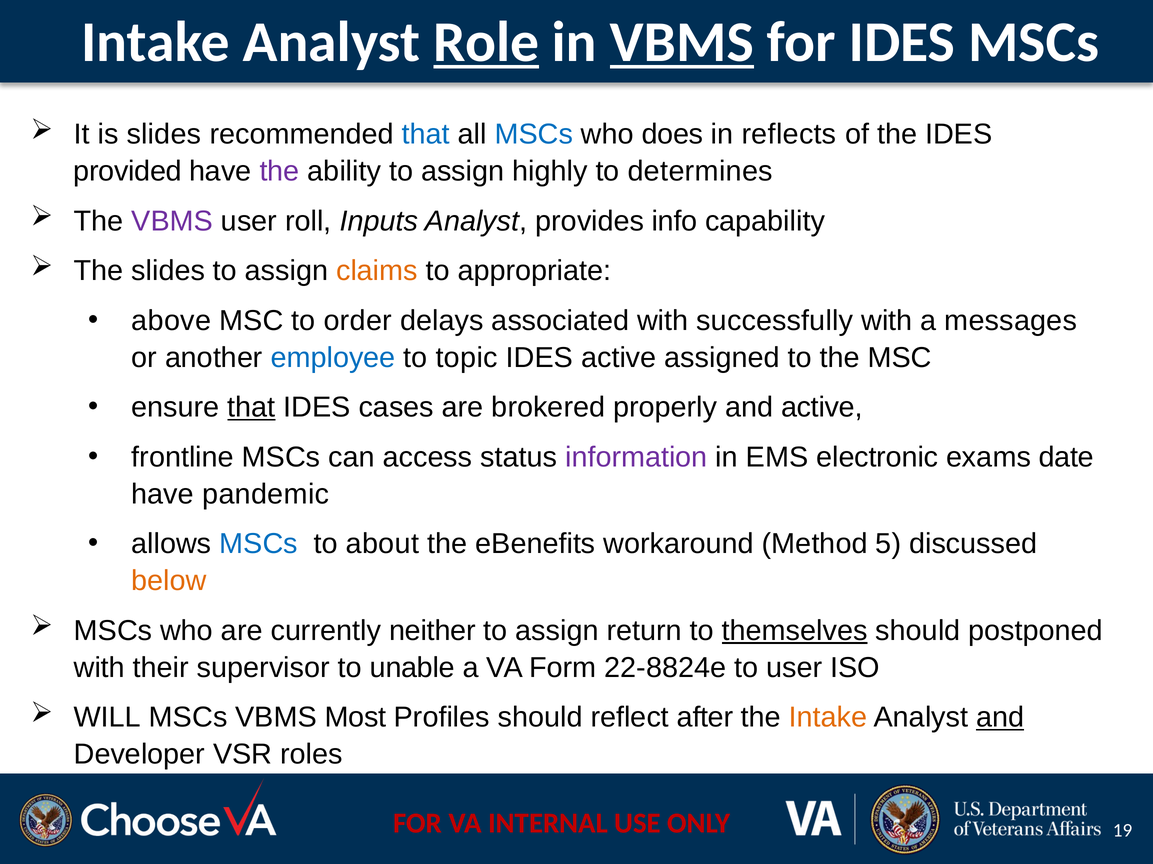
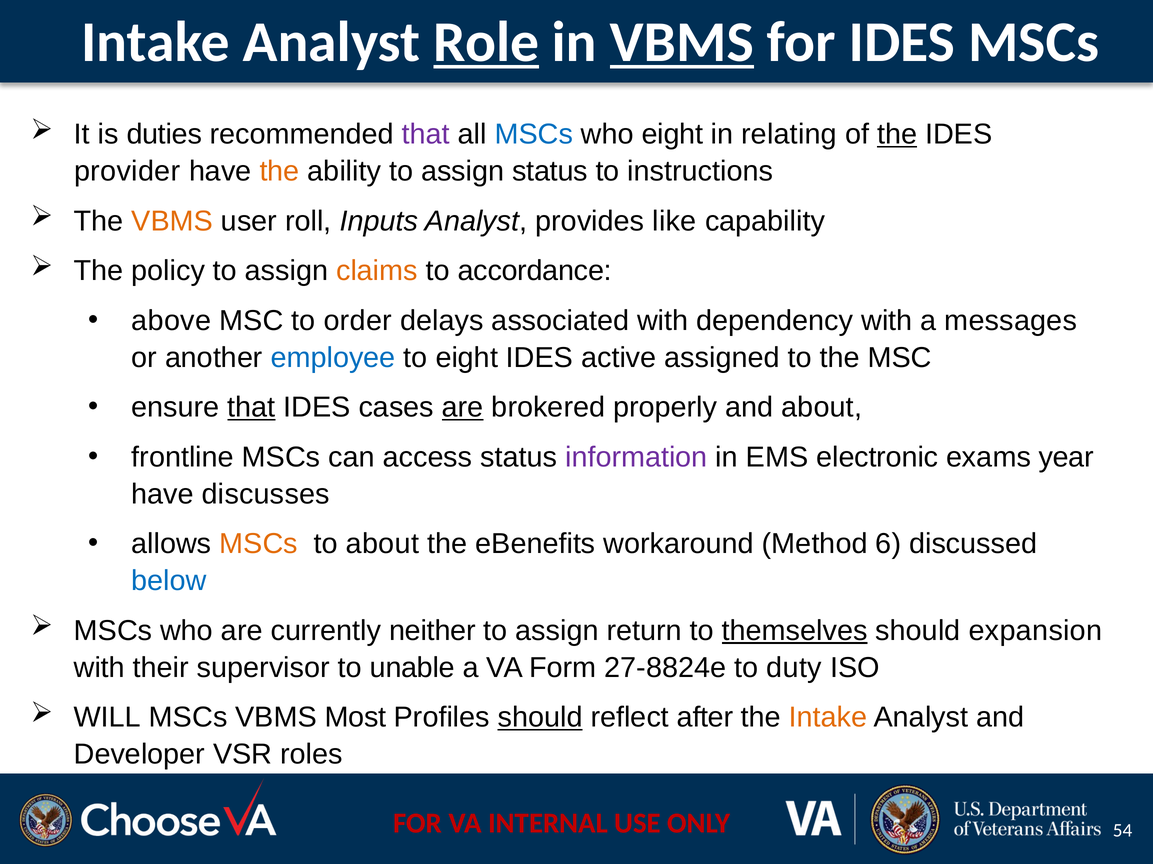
is slides: slides -> duties (164, 135)
that colour: blue -> purple (426, 135)
who does: does -> eight (672, 135)
reflects: reflects -> relating (789, 135)
the underline: none -> present (897, 135)
provided: provided -> provider (127, 172)
the colour: purple -> orange (280, 172)
assign highly: highly -> status (550, 172)
determines: determines -> instructions (700, 172)
VBMS colour: purple -> orange (172, 221)
info: info -> like (674, 221)
The slides: slides -> policy (168, 271)
appropriate: appropriate -> accordance (535, 271)
successfully: successfully -> dependency (775, 321)
to topic: topic -> eight (467, 358)
are underline: none -> present (463, 408)
and active: active -> about (822, 408)
date: date -> year (1066, 457)
pandemic: pandemic -> discusses (266, 494)
MSCs colour: blue -> orange (259, 544)
5: 5 -> 6 (888, 544)
below colour: orange -> blue (169, 581)
postponed: postponed -> expansion (1035, 631)
22-8824e: 22-8824e -> 27-8824e (665, 668)
to user: user -> duty (794, 668)
should underline: none -> present (540, 718)
and underline: present -> none (1000, 718)
19: 19 -> 54 (1123, 831)
